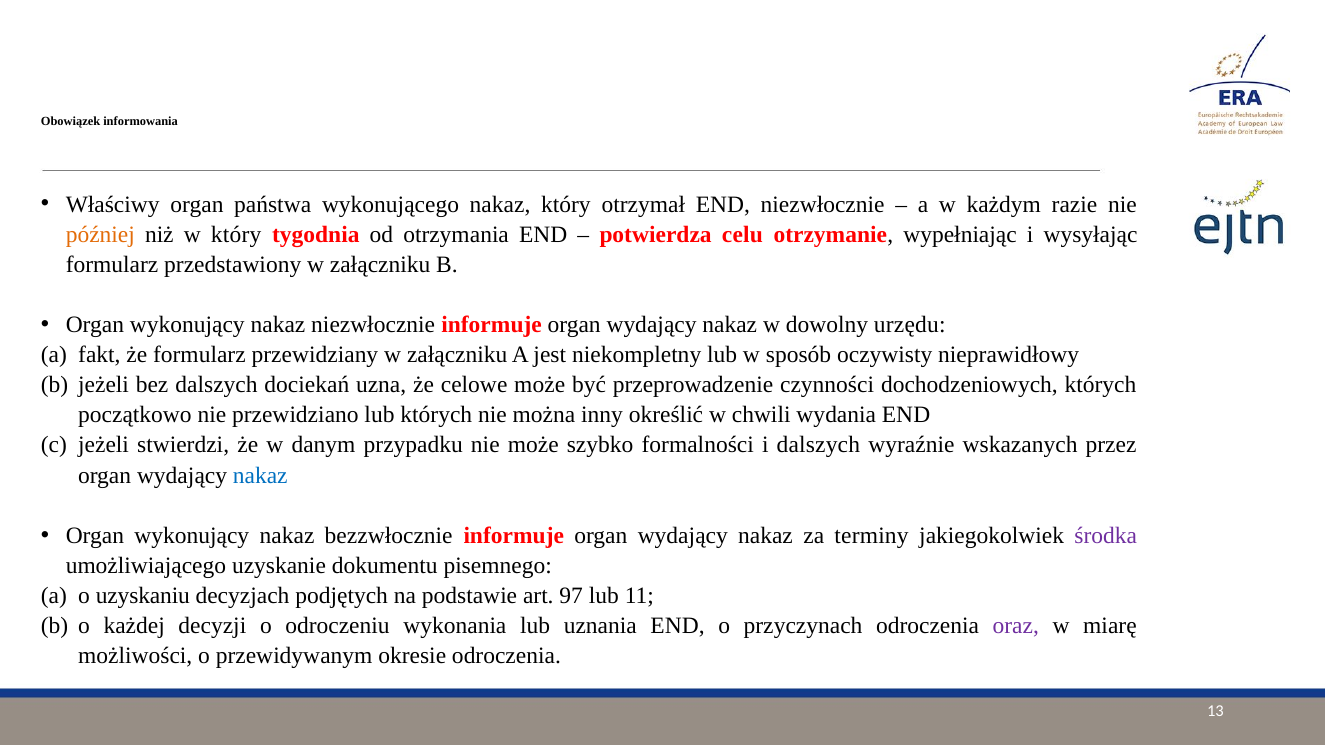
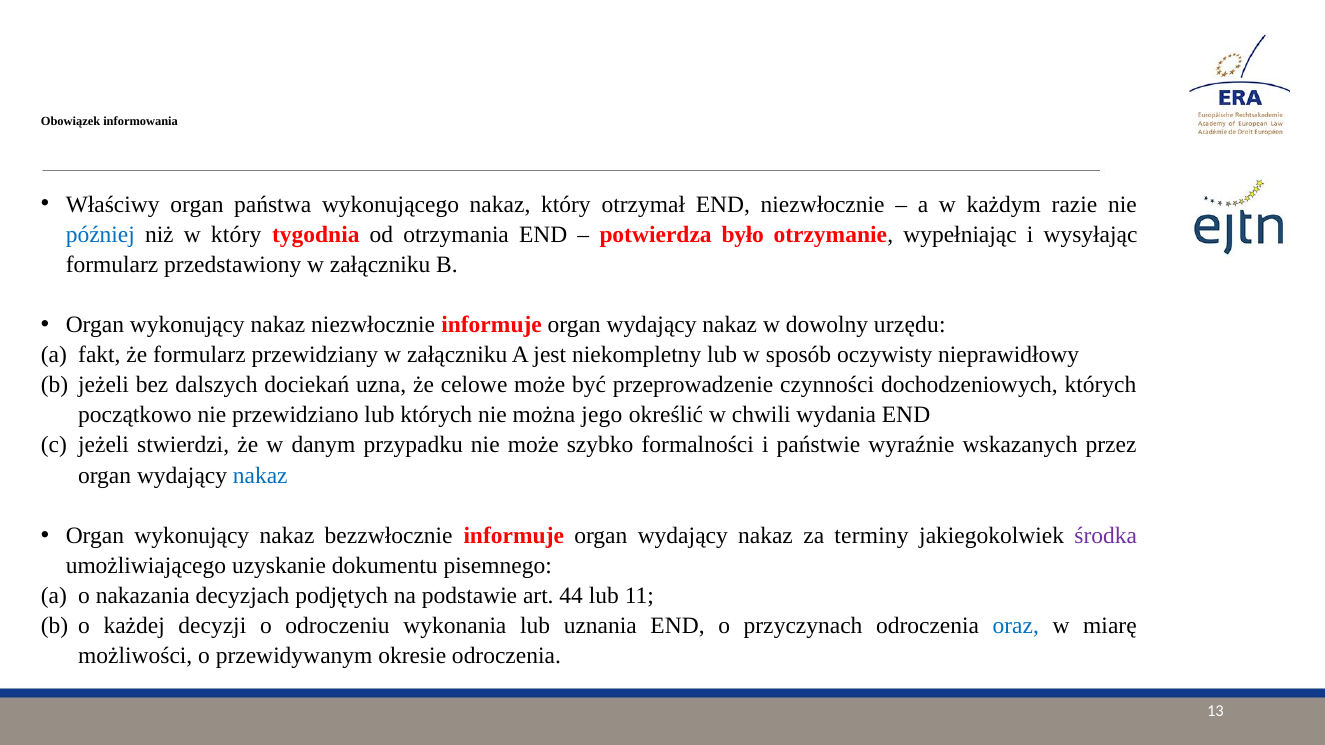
później colour: orange -> blue (100, 235)
celu: celu -> było (743, 235)
inny: inny -> jego (602, 415)
i dalszych: dalszych -> państwie (818, 445)
uzyskaniu: uzyskaniu -> nakazania (143, 596)
97: 97 -> 44 (571, 596)
oraz colour: purple -> blue (1016, 626)
